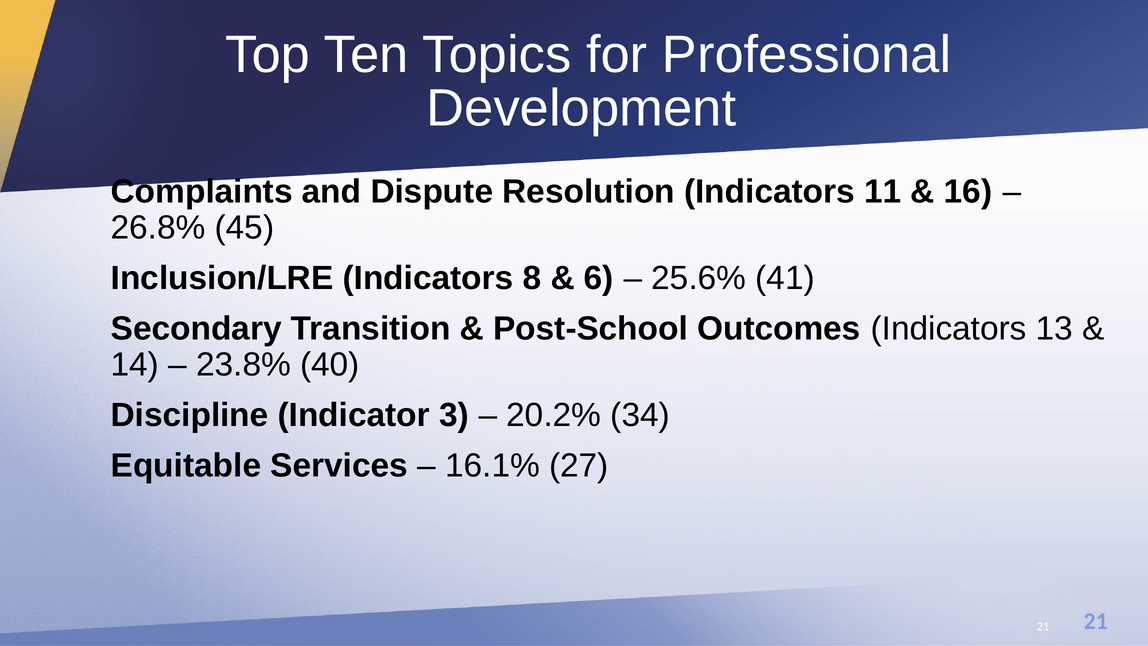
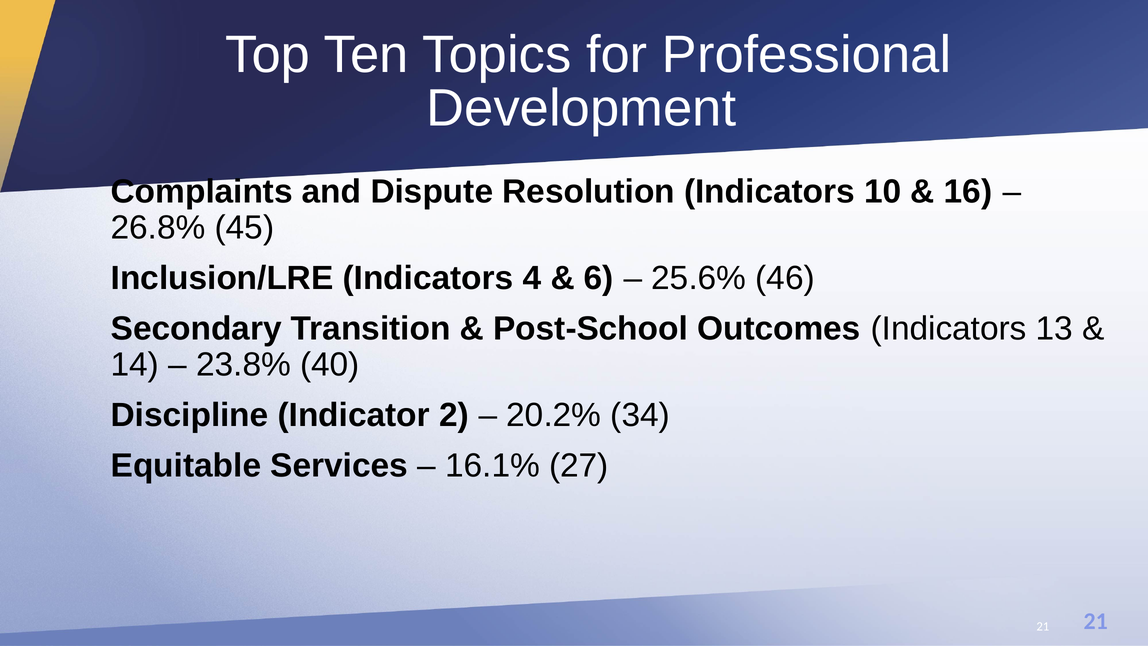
11: 11 -> 10 (883, 191)
8: 8 -> 4 (532, 278)
41: 41 -> 46 (785, 278)
3: 3 -> 2 (454, 415)
